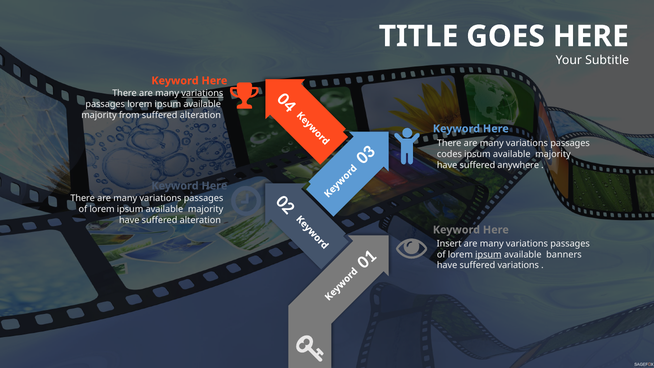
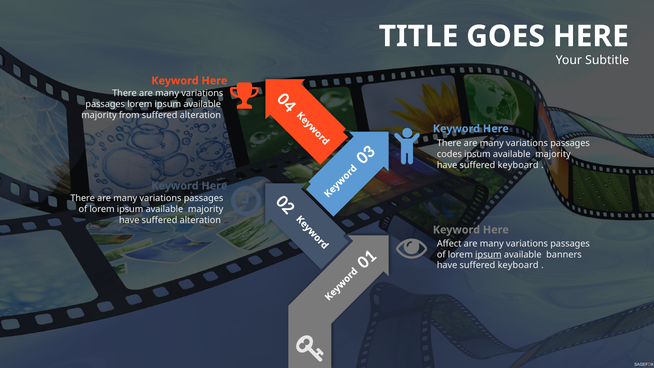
variations underline: present -> none (202, 93)
anywhere: anywhere -> keyboard (518, 165)
Insert: Insert -> Affect (449, 244)
variations: variations -> keyboard (518, 265)
